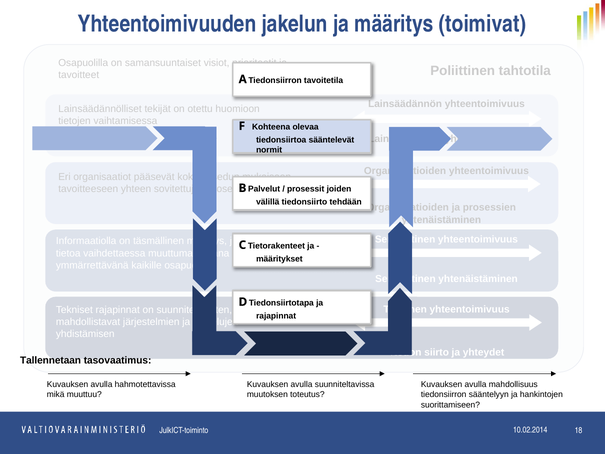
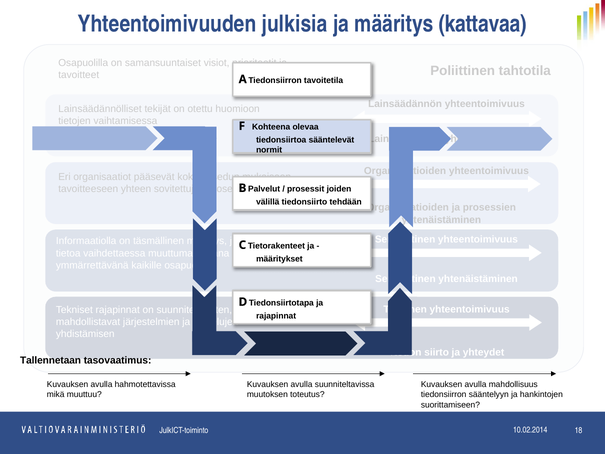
jakelun: jakelun -> julkisia (295, 24)
toimivat: toimivat -> kattavaa (483, 24)
